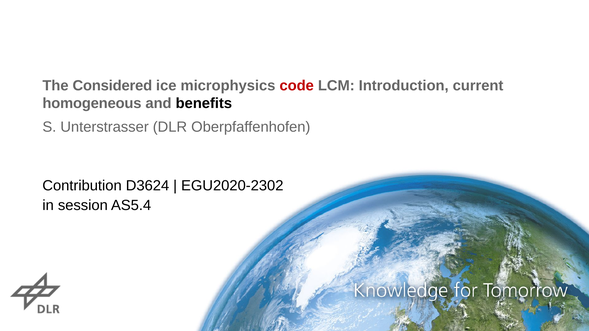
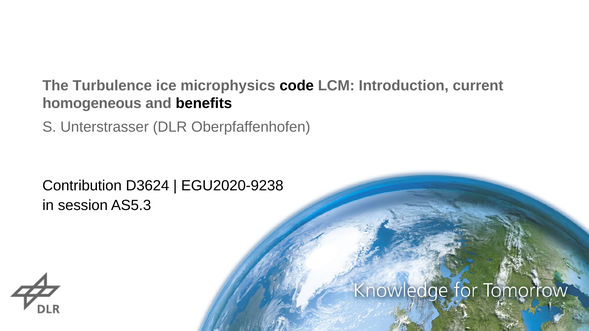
Considered: Considered -> Turbulence (112, 86)
code colour: red -> black (297, 86)
EGU2020-2302: EGU2020-2302 -> EGU2020-9238 (232, 186)
AS5.4: AS5.4 -> AS5.3 (131, 205)
